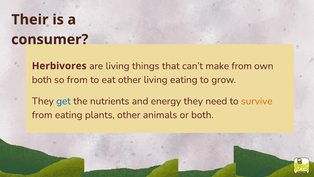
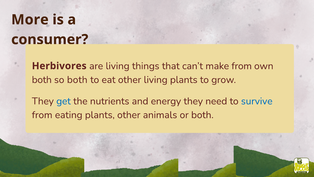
Their: Their -> More (30, 20)
so from: from -> both (77, 80)
living eating: eating -> plants (184, 80)
survive colour: orange -> blue (257, 101)
